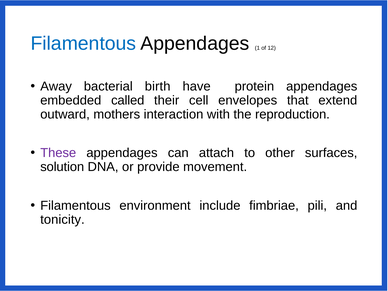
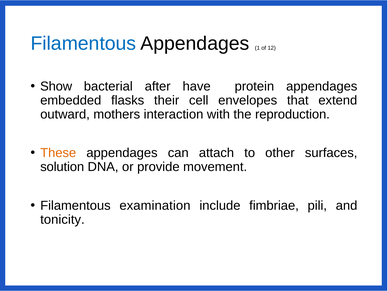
Away: Away -> Show (56, 86)
birth: birth -> after (158, 86)
called: called -> flasks (128, 100)
These colour: purple -> orange (58, 153)
environment: environment -> examination (155, 206)
